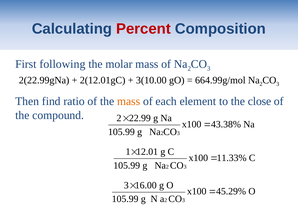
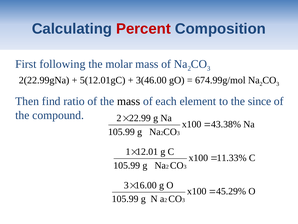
2(12.01gC: 2(12.01gC -> 5(12.01gC (103, 80)
3(10.00: 3(10.00 -> 3(46.00 (151, 80)
664.99g/mol: 664.99g/mol -> 674.99g/mol (220, 80)
mass colour: orange -> black (129, 101)
close: close -> since (260, 101)
